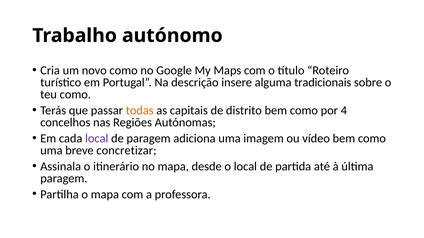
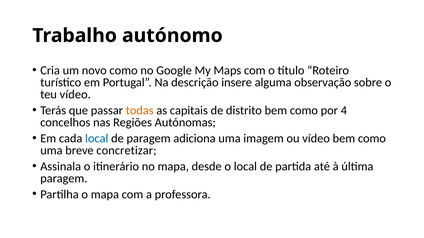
tradicionais: tradicionais -> observação (323, 83)
teu como: como -> vídeo (75, 95)
local colour: purple -> blue (97, 139)
